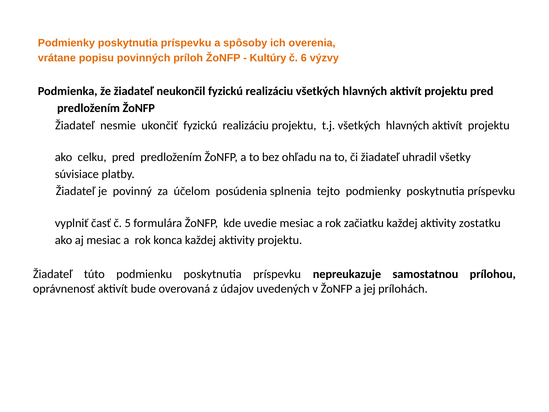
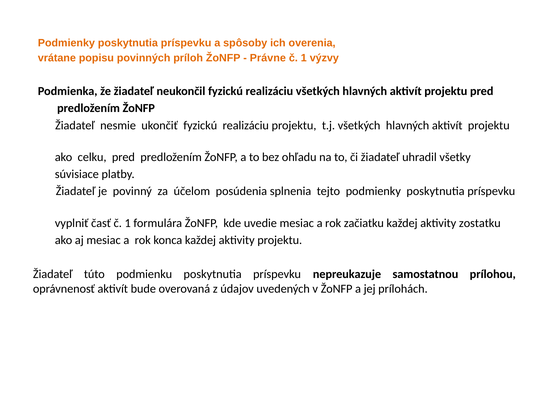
Kultúry: Kultúry -> Právne (268, 58)
6: 6 -> 1 (304, 58)
časť č 5: 5 -> 1 (128, 223)
